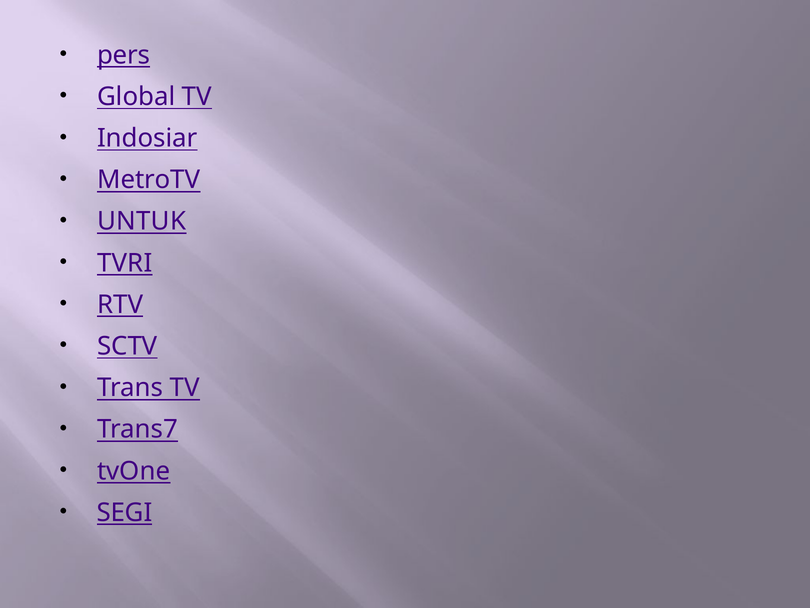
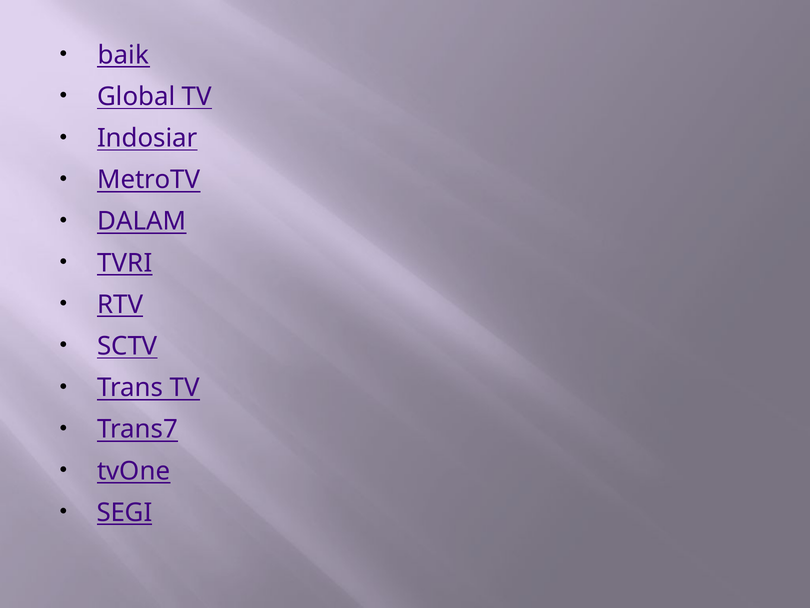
pers: pers -> baik (123, 55)
UNTUK: UNTUK -> DALAM (142, 221)
